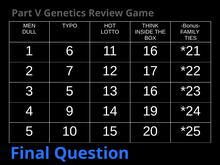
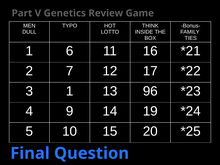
3 5: 5 -> 1 (70, 91)
13 16: 16 -> 96 (150, 91)
